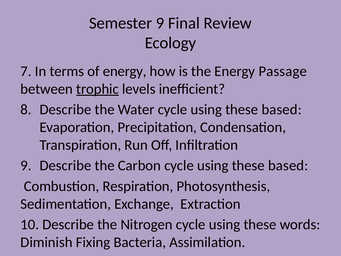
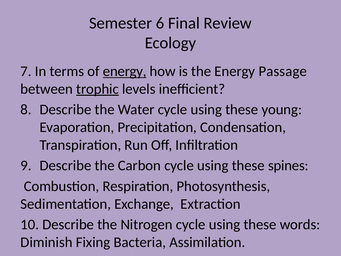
Semester 9: 9 -> 6 (160, 23)
energy underline: none -> present (125, 71)
based: based -> young (282, 110)
based: based -> spines (288, 165)
